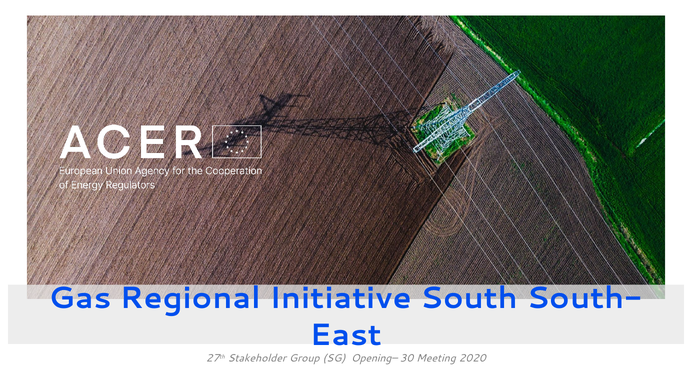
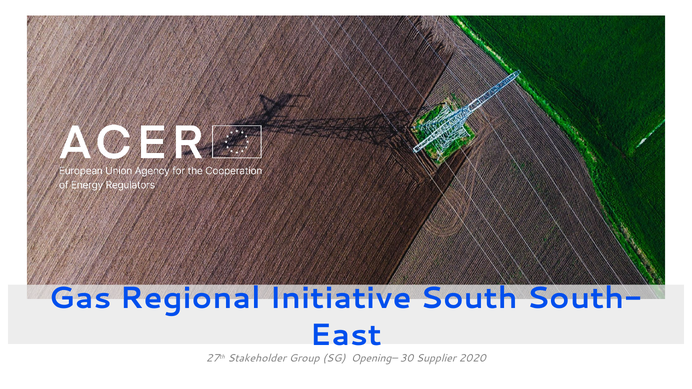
Meeting: Meeting -> Supplier (436, 359)
